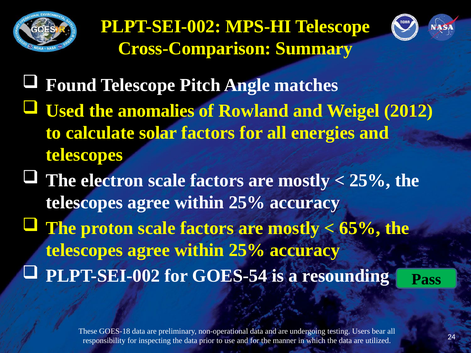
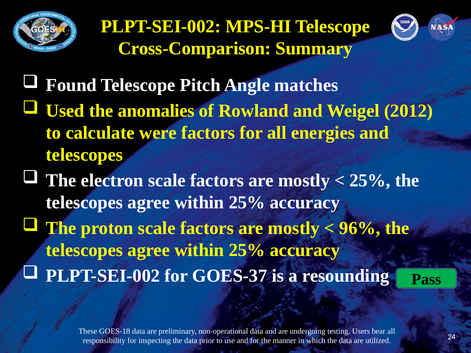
solar: solar -> were (158, 133)
65%: 65% -> 96% (360, 228)
GOES-54: GOES-54 -> GOES-37 (230, 276)
